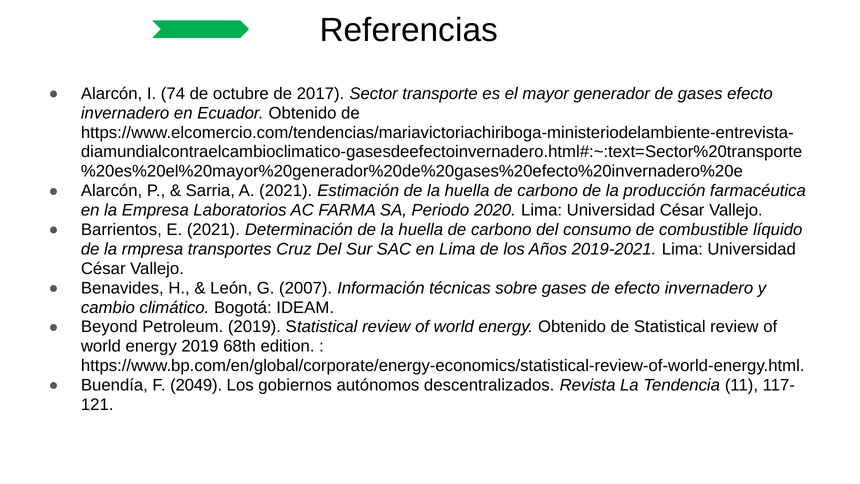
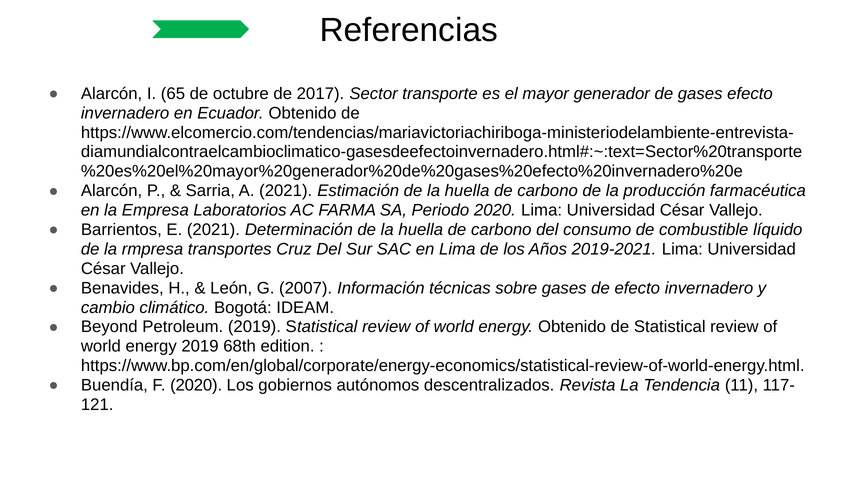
74: 74 -> 65 (173, 94)
F 2049: 2049 -> 2020 (196, 385)
